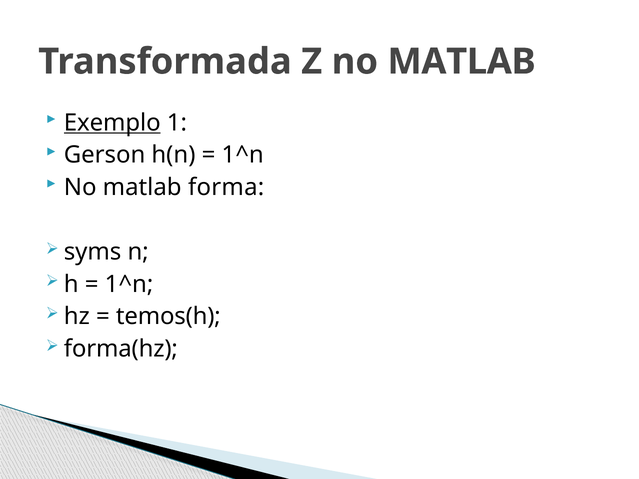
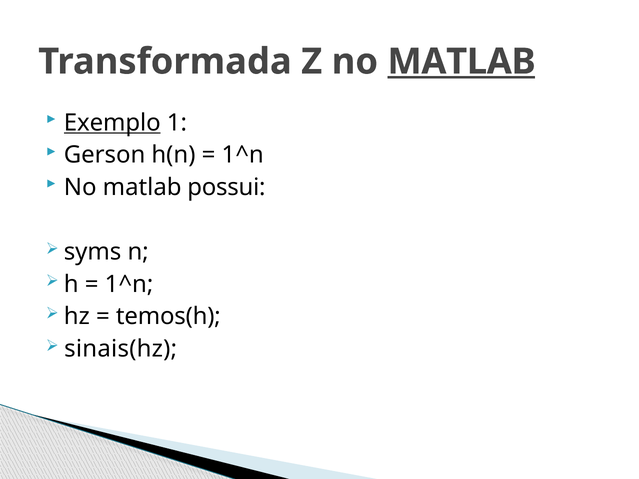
MATLAB underline: none -> present (462, 62)
forma: forma -> possui (226, 187)
forma(hz: forma(hz -> sinais(hz (121, 349)
